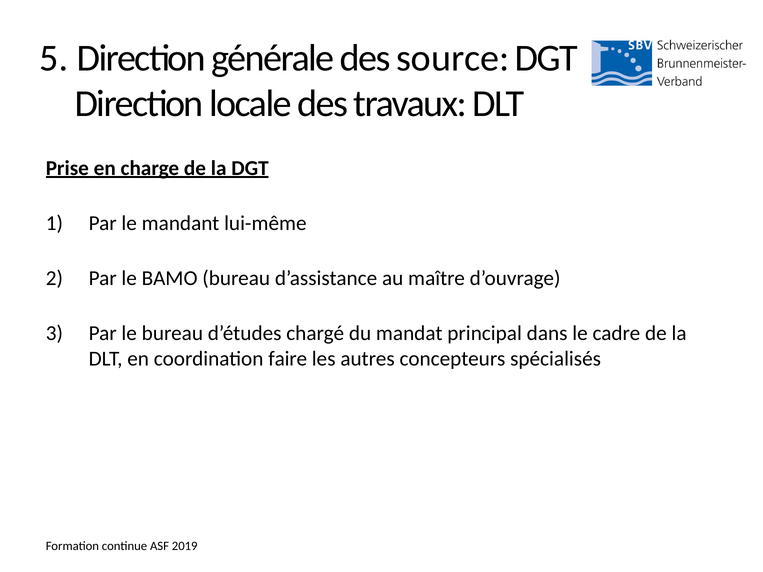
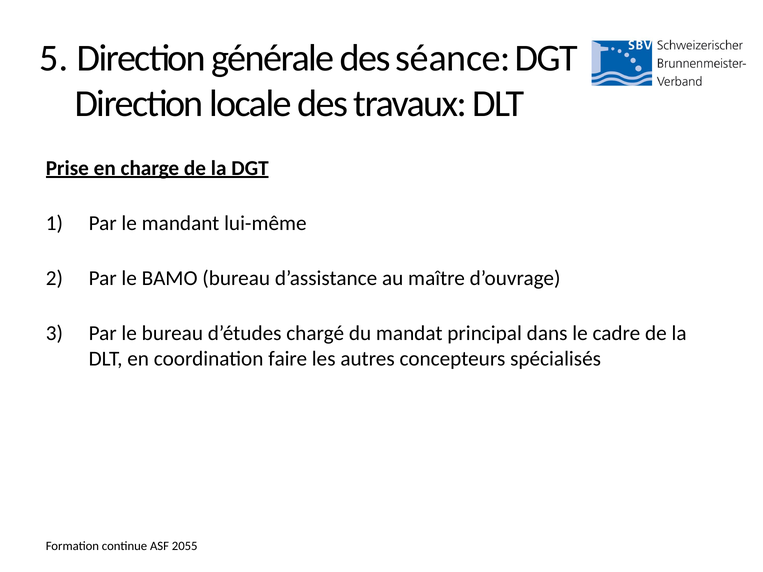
source: source -> séance (453, 58)
2019: 2019 -> 2055 (185, 546)
